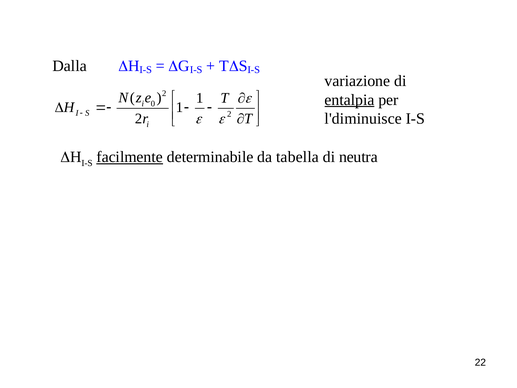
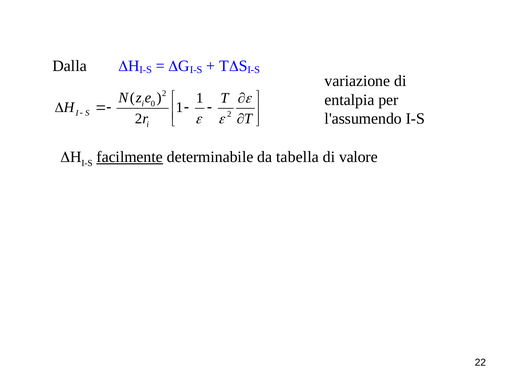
entalpia underline: present -> none (350, 100)
l'diminuisce: l'diminuisce -> l'assumendo (363, 119)
neutra: neutra -> valore (358, 157)
